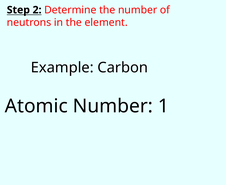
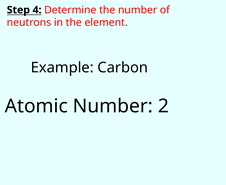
2: 2 -> 4 (37, 10)
1: 1 -> 2 (163, 106)
